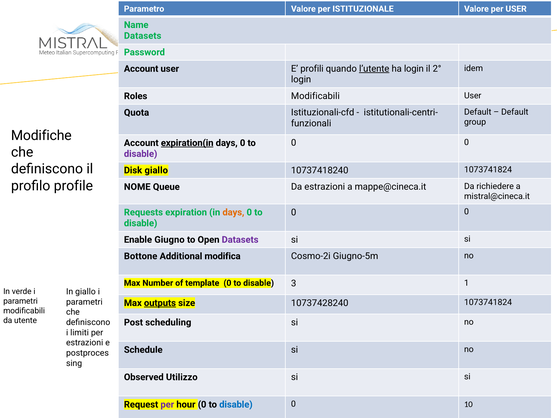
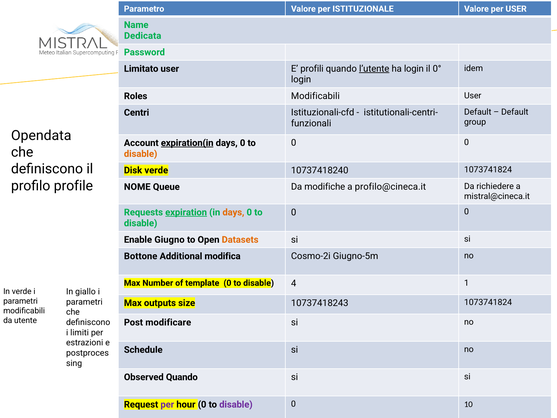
Datasets: Datasets -> Dedicata (143, 36)
Account: Account -> Limitato (141, 69)
2°: 2° -> 0° (437, 69)
Quota: Quota -> Centri (137, 112)
Modifiche: Modifiche -> Opendata (41, 136)
disable colour: purple -> orange (141, 154)
Disk giallo: giallo -> verde (156, 170)
Da estrazioni: estrazioni -> modifiche (325, 187)
mappe@cineca.it: mappe@cineca.it -> profilo@cineca.it (390, 187)
expiration underline: none -> present (186, 212)
Datasets colour: purple -> orange (240, 240)
disable 3: 3 -> 4 (294, 283)
outputs underline: present -> none (160, 303)
10737428240: 10737428240 -> 10737418243 (320, 303)
scheduling: scheduling -> modificare (168, 322)
Observed Utilizzo: Utilizzo -> Quando (182, 377)
disable colour: blue -> purple (236, 404)
